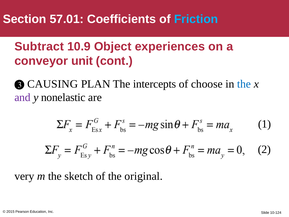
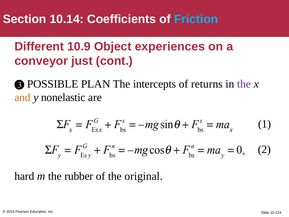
57.01: 57.01 -> 10.14 (67, 19)
Subtract: Subtract -> Different (39, 47)
unit: unit -> just (82, 61)
CAUSING: CAUSING -> POSSIBLE (53, 84)
choose: choose -> returns (207, 84)
the colour: blue -> purple (244, 84)
and colour: purple -> orange (23, 97)
very: very -> hard (24, 176)
sketch: sketch -> rubber (79, 176)
